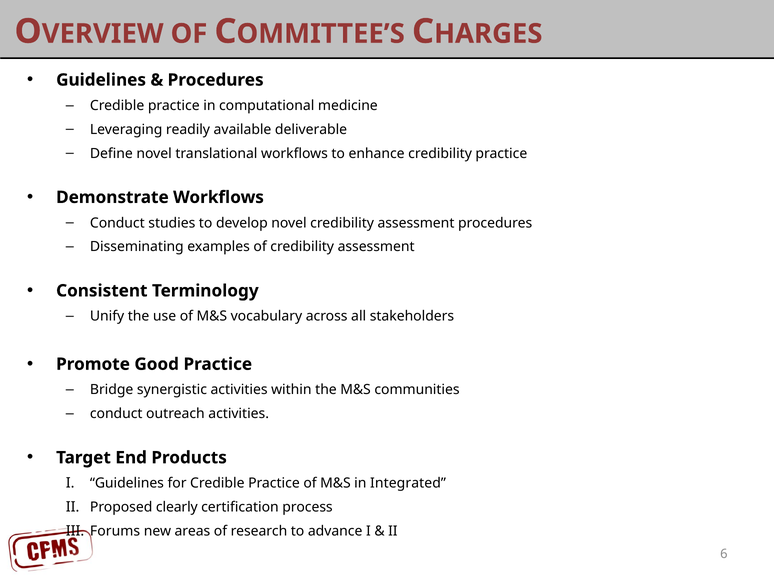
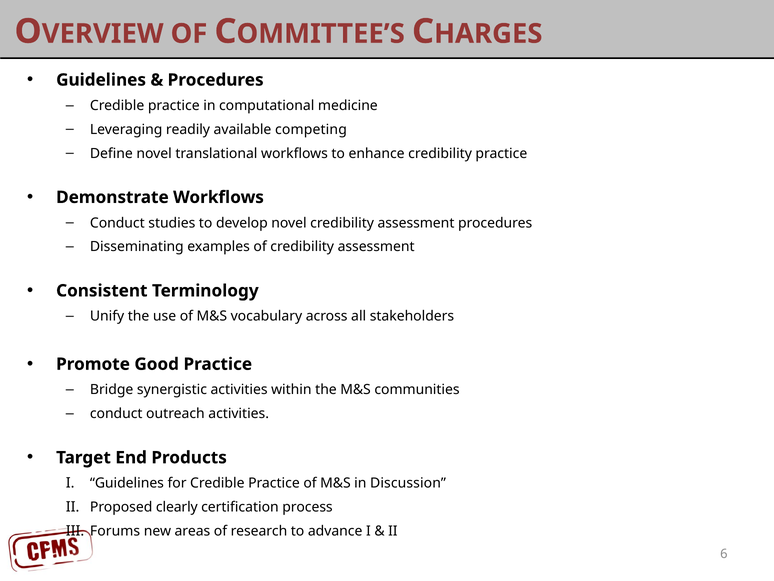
deliverable: deliverable -> competing (311, 129)
Integrated: Integrated -> Discussion (408, 483)
